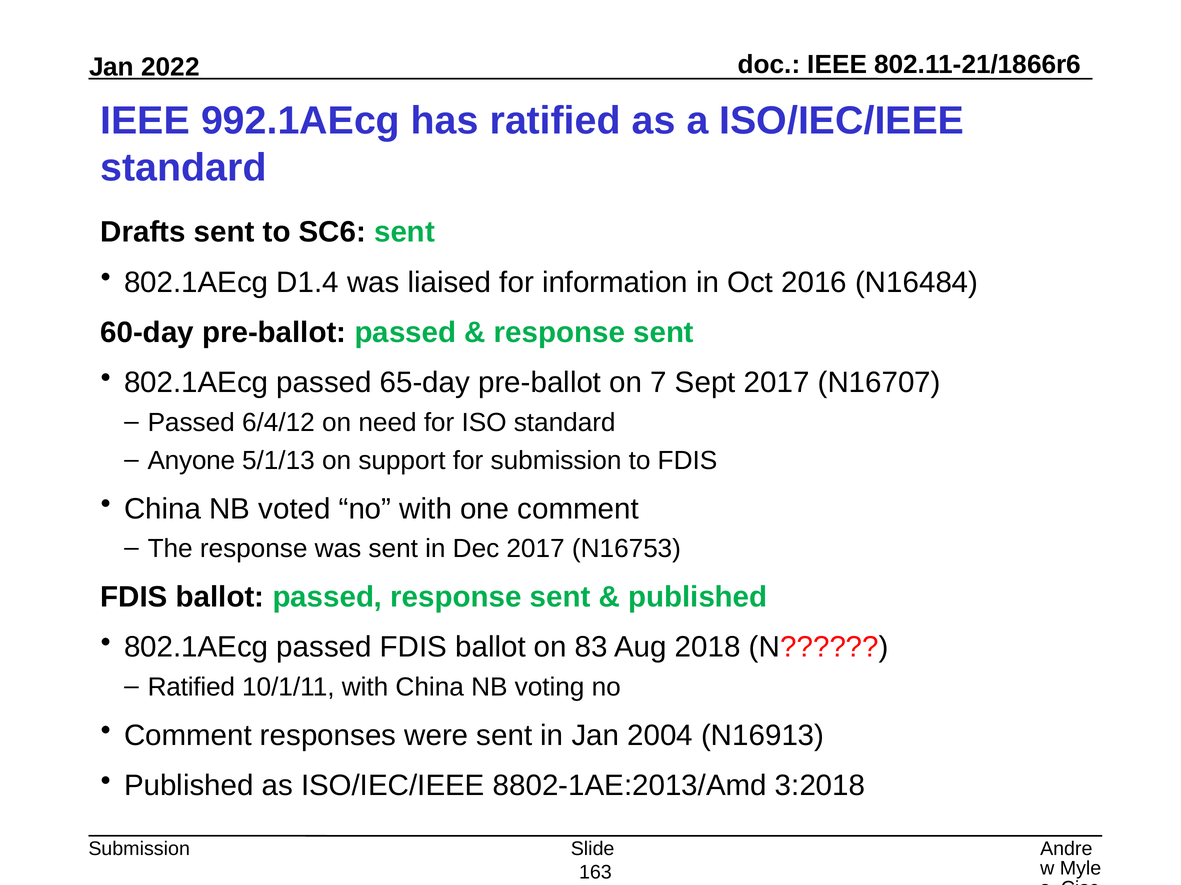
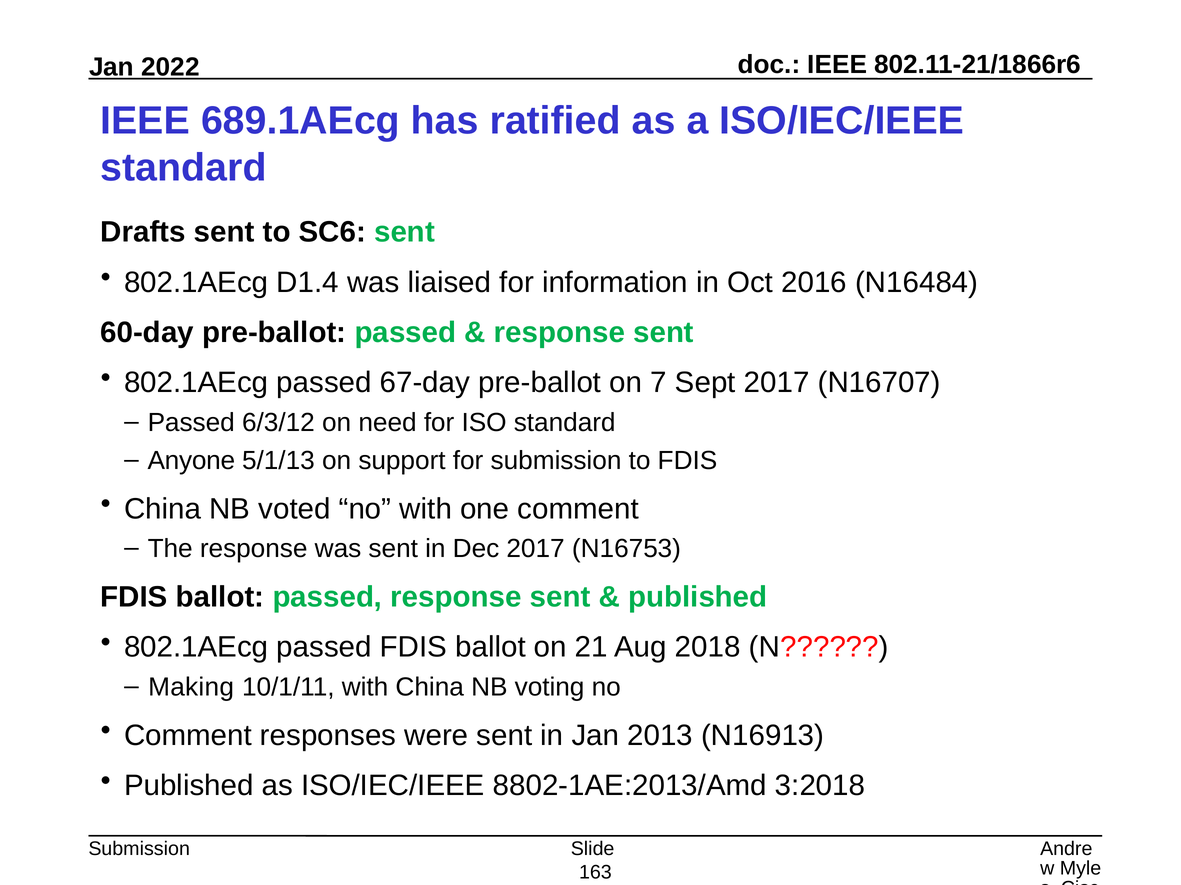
992.1AEcg: 992.1AEcg -> 689.1AEcg (301, 121)
65-day: 65-day -> 67-day (425, 383)
6/4/12: 6/4/12 -> 6/3/12 (278, 423)
83: 83 -> 21 (591, 648)
Ratified: Ratified -> Making (191, 688)
2004: 2004 -> 2013 (660, 736)
